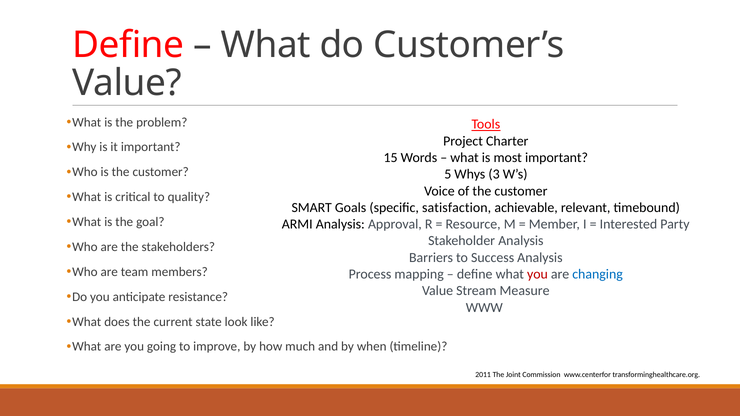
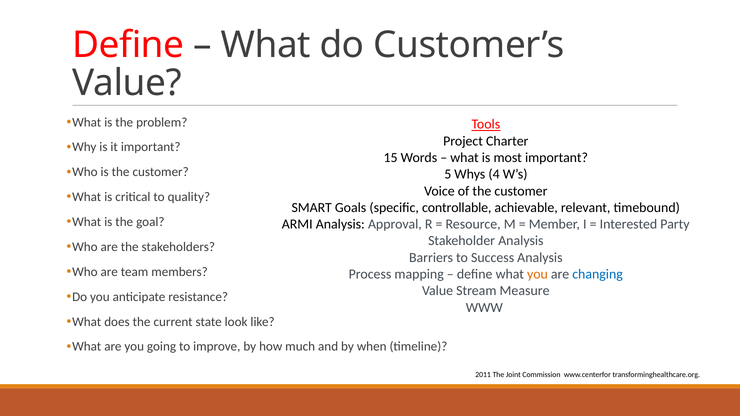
3: 3 -> 4 (494, 174)
satisfaction: satisfaction -> controllable (457, 208)
you colour: red -> orange (537, 274)
